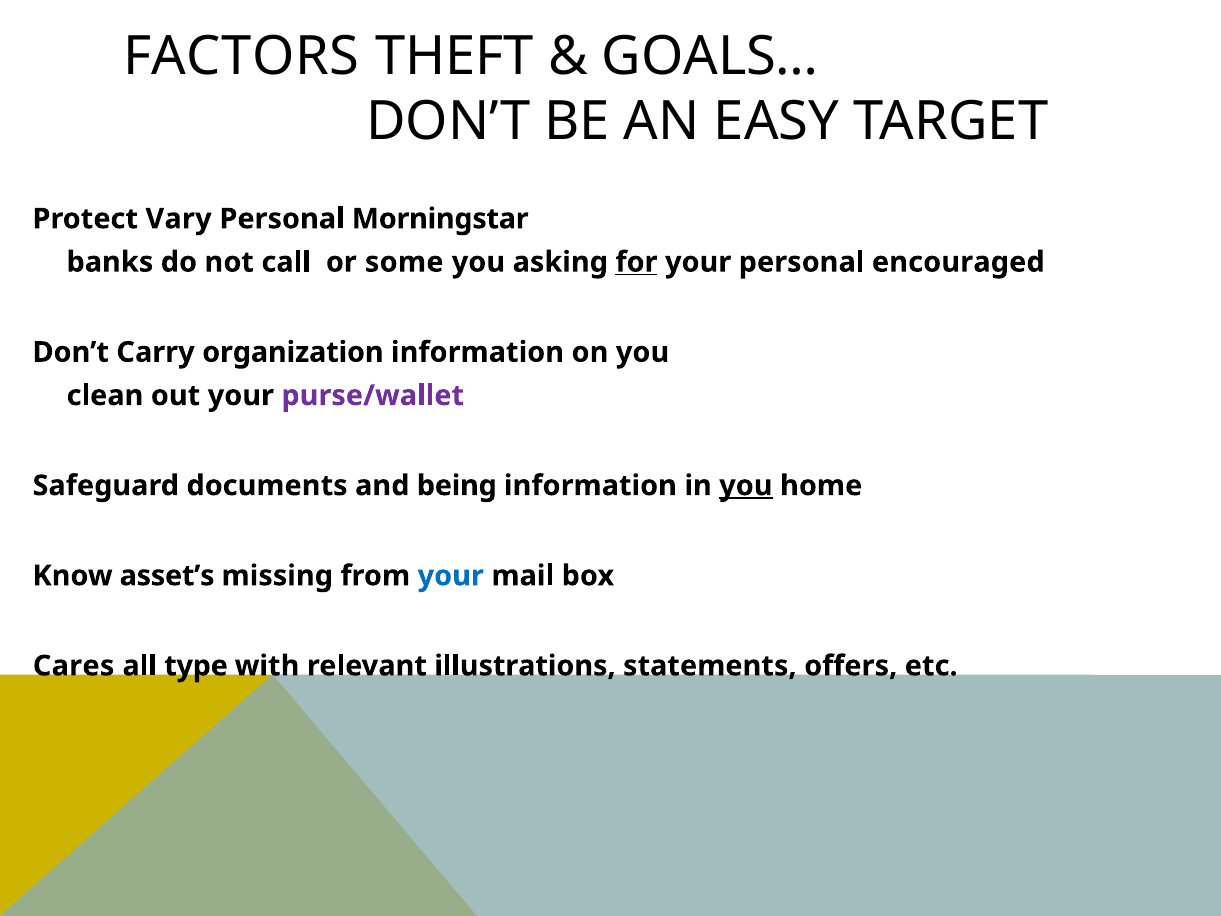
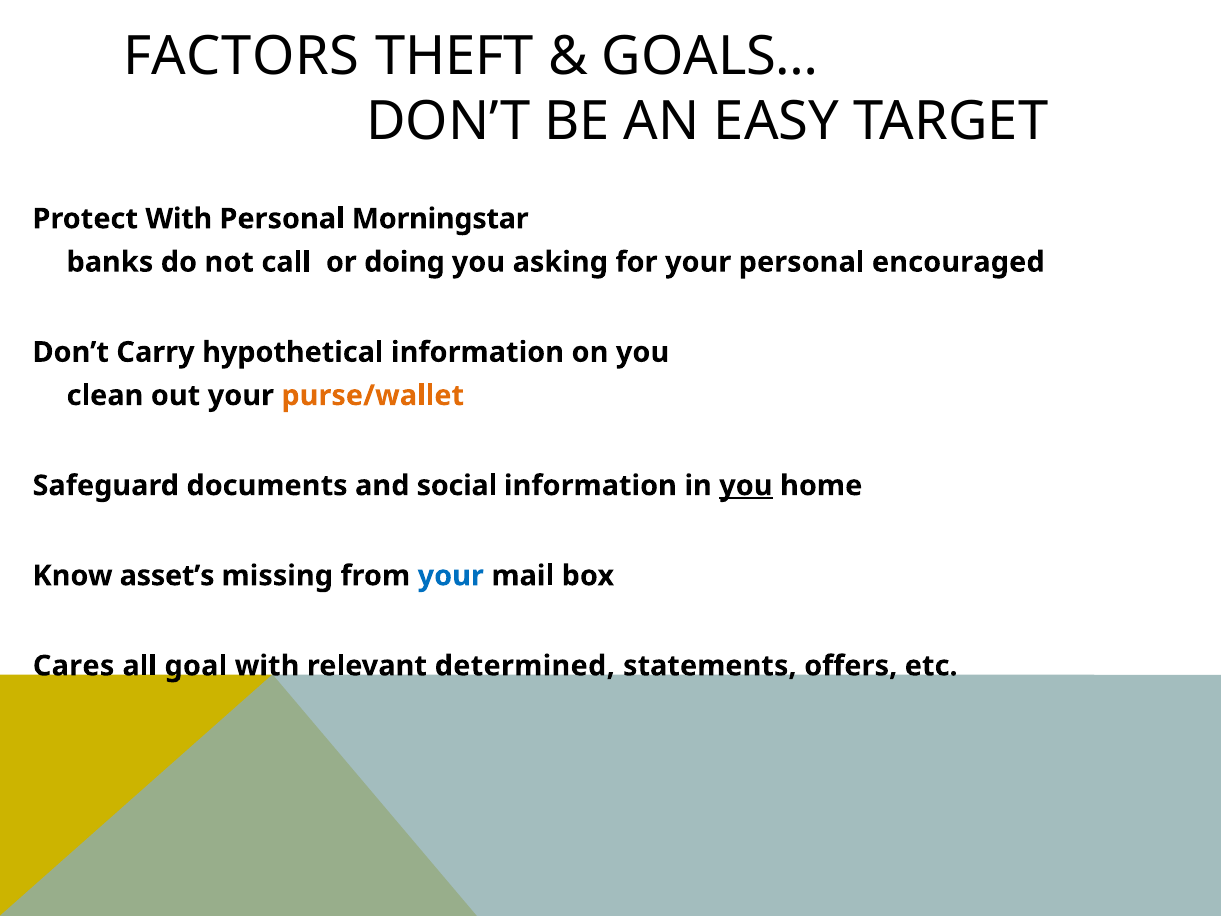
Protect Vary: Vary -> With (179, 219)
some: some -> doing (404, 262)
for underline: present -> none (636, 262)
organization: organization -> hypothetical (293, 352)
purse/wallet colour: purple -> orange (373, 395)
being: being -> social (457, 486)
type: type -> goal (196, 666)
illustrations: illustrations -> determined (525, 666)
